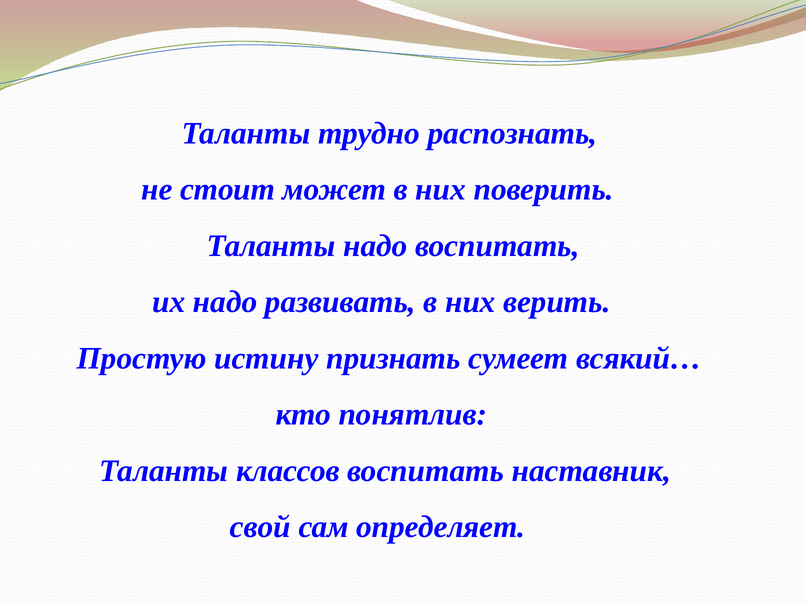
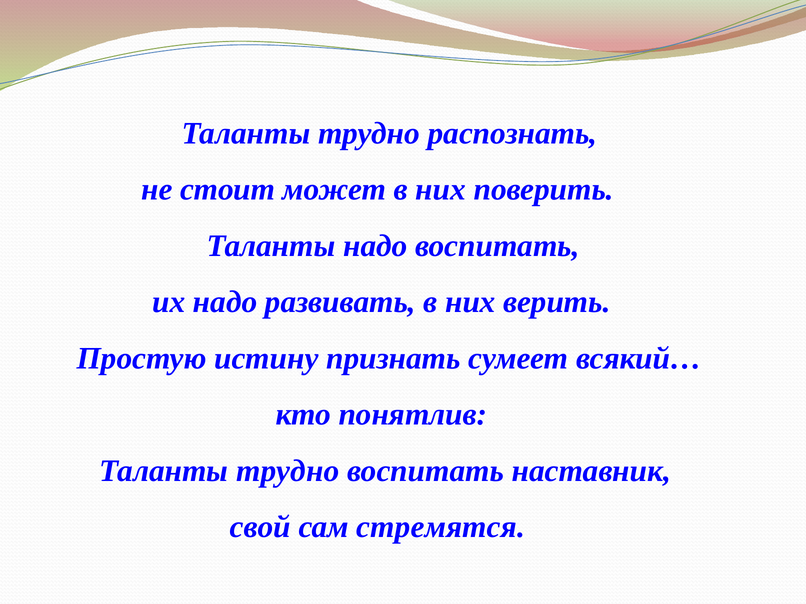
классов: классов -> трудно (288, 471)
определяет: определяет -> стремятся (441, 527)
